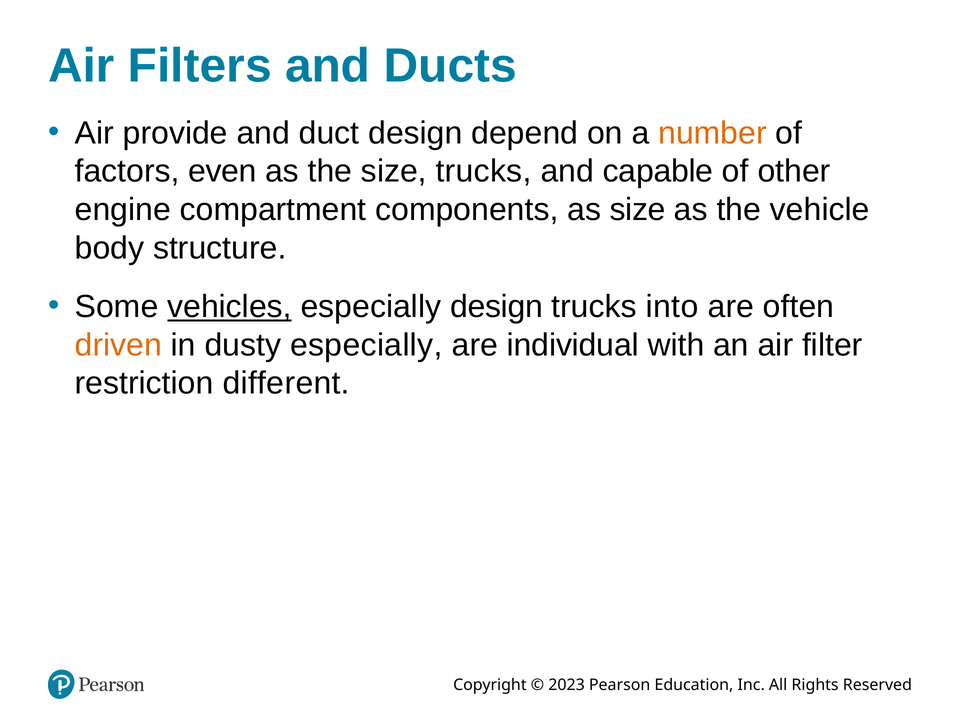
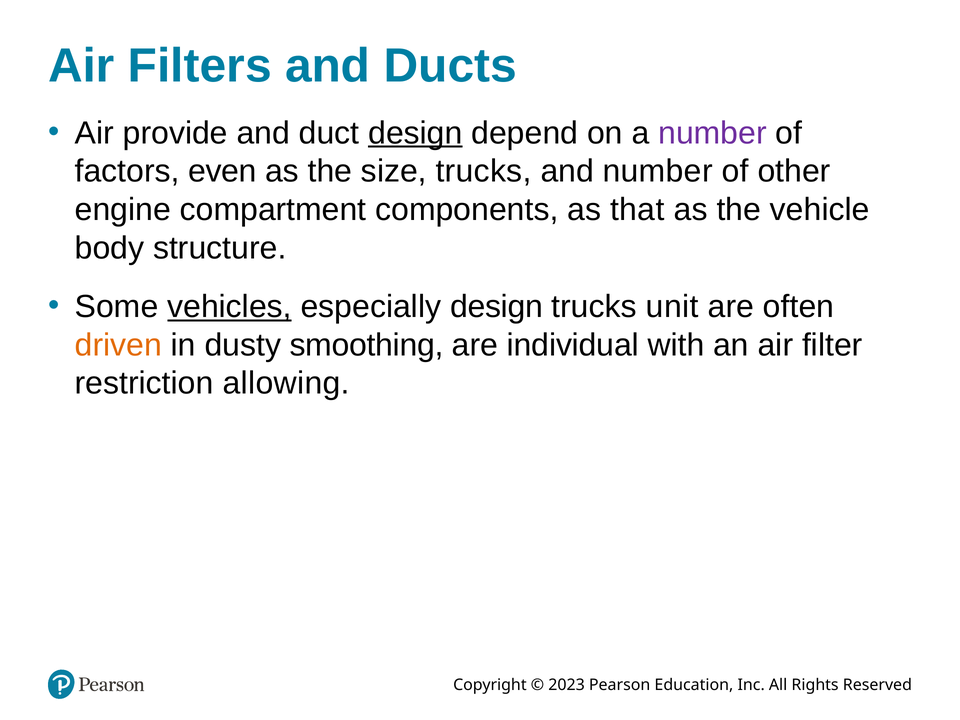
design underline: none -> present (415, 133)
number colour: orange -> purple (712, 133)
and capable: capable -> number (658, 171)
as size: size -> that (637, 210)
into: into -> unit (672, 307)
dusty especially: especially -> smoothing (367, 345)
different: different -> allowing (286, 383)
